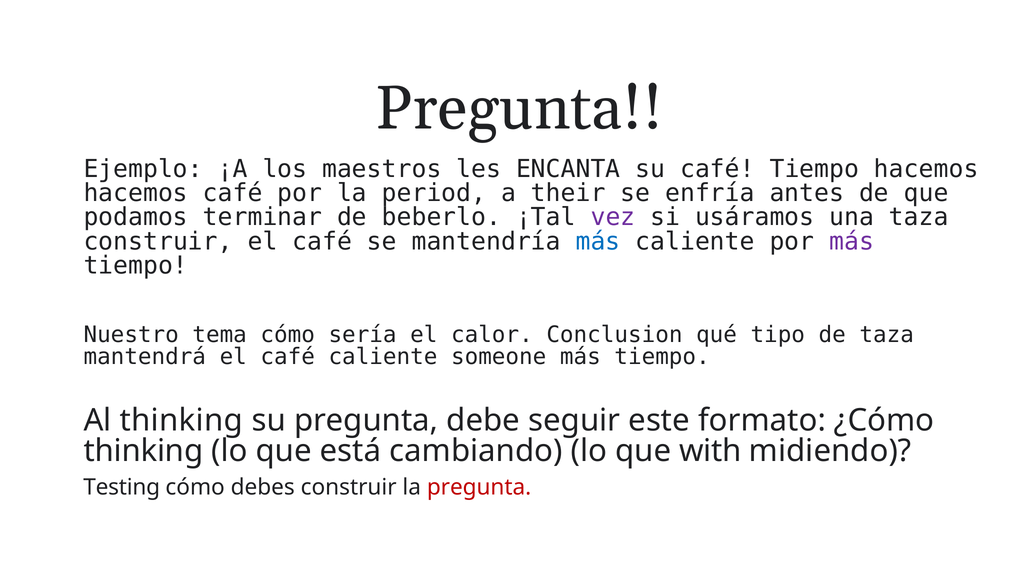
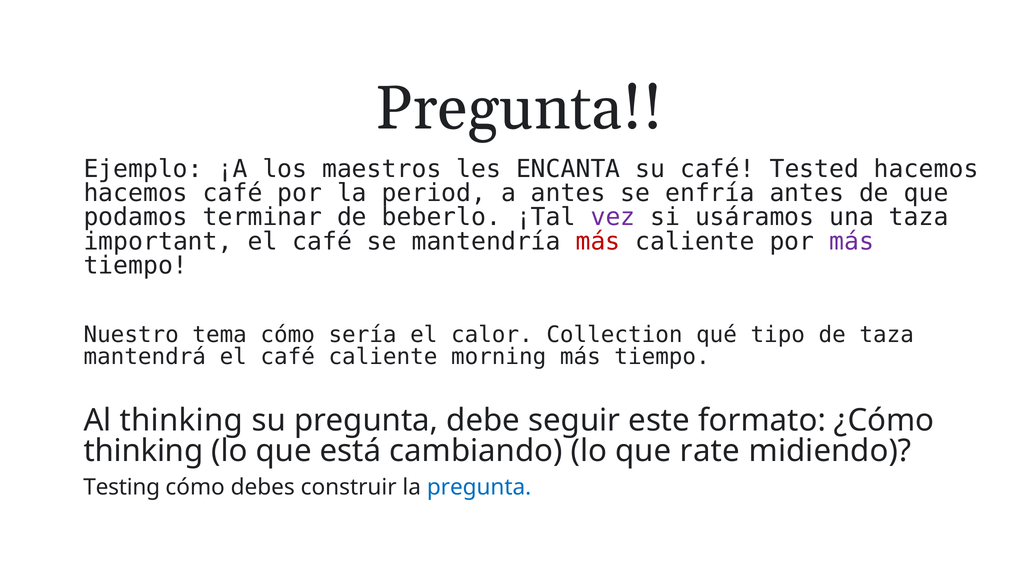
café Tiempo: Tiempo -> Tested (814, 169)
a their: their -> antes (568, 193)
construir: construir -> important (158, 241)
más colour: blue -> red (598, 241)
Conclusion: Conclusion -> Collection (614, 334)
someone: someone -> morning (499, 356)
with: with -> rate (710, 451)
pregunta colour: red -> blue (479, 487)
